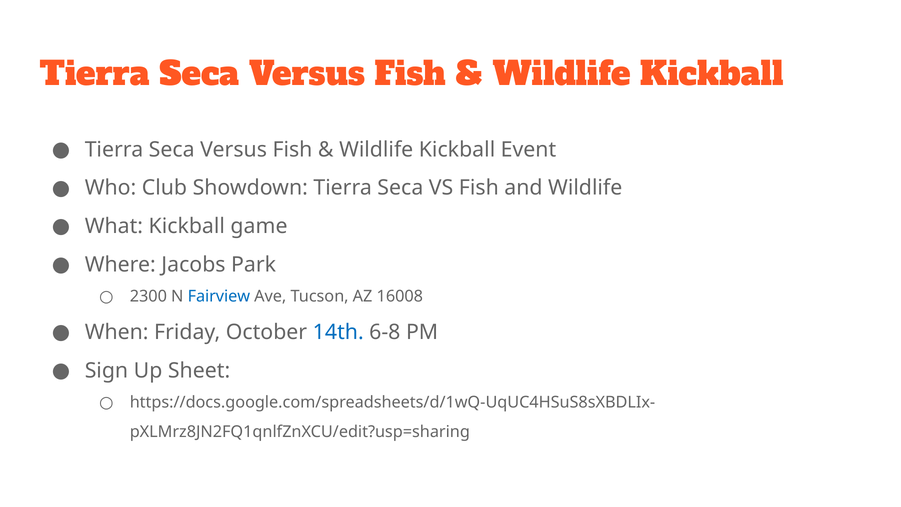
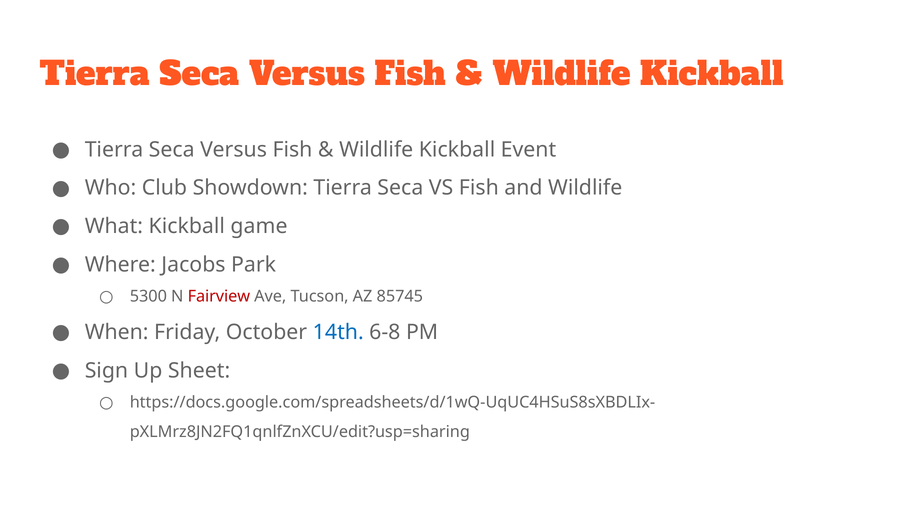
2300: 2300 -> 5300 (148, 296)
Fairview colour: blue -> red (219, 296)
16008: 16008 -> 85745 (400, 296)
